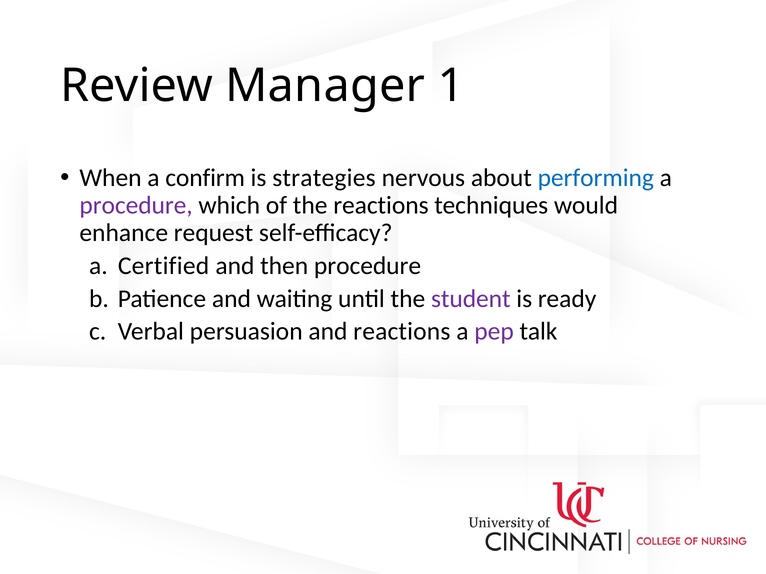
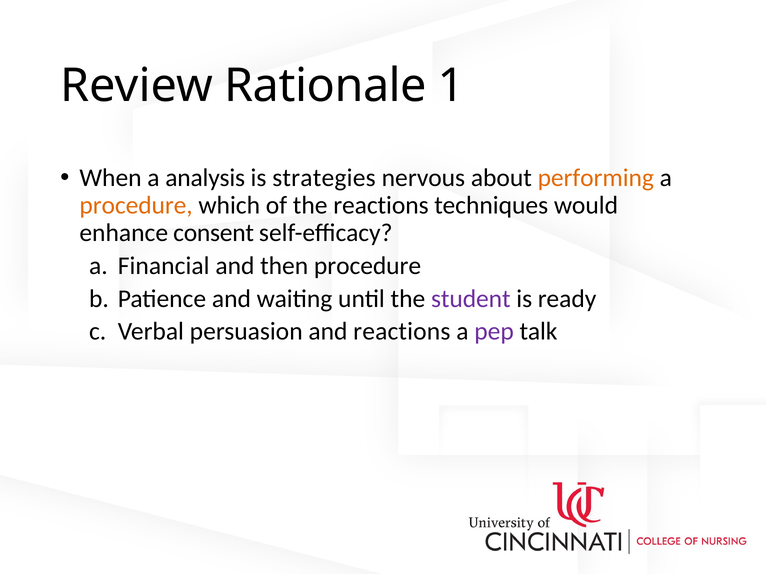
Manager: Manager -> Rationale (326, 86)
confirm: confirm -> analysis (205, 178)
performing colour: blue -> orange (596, 178)
procedure colour: purple -> orange (136, 206)
request: request -> consent (214, 233)
Certified: Certified -> Financial (164, 266)
